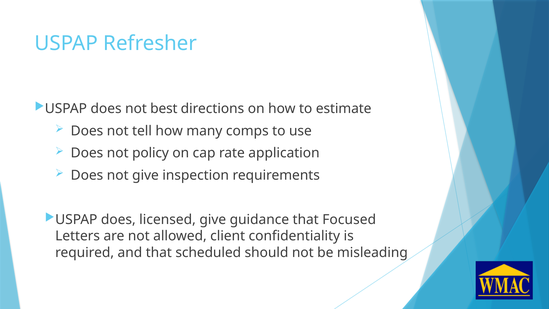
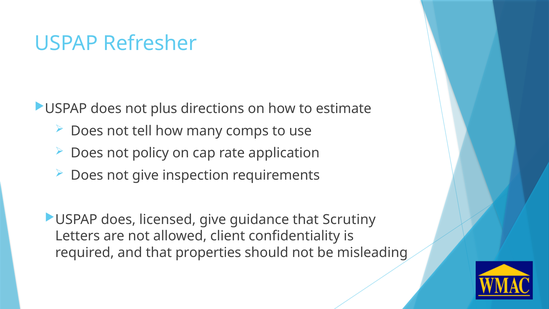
best: best -> plus (164, 109)
Focused: Focused -> Scrutiny (349, 220)
scheduled: scheduled -> properties (208, 252)
